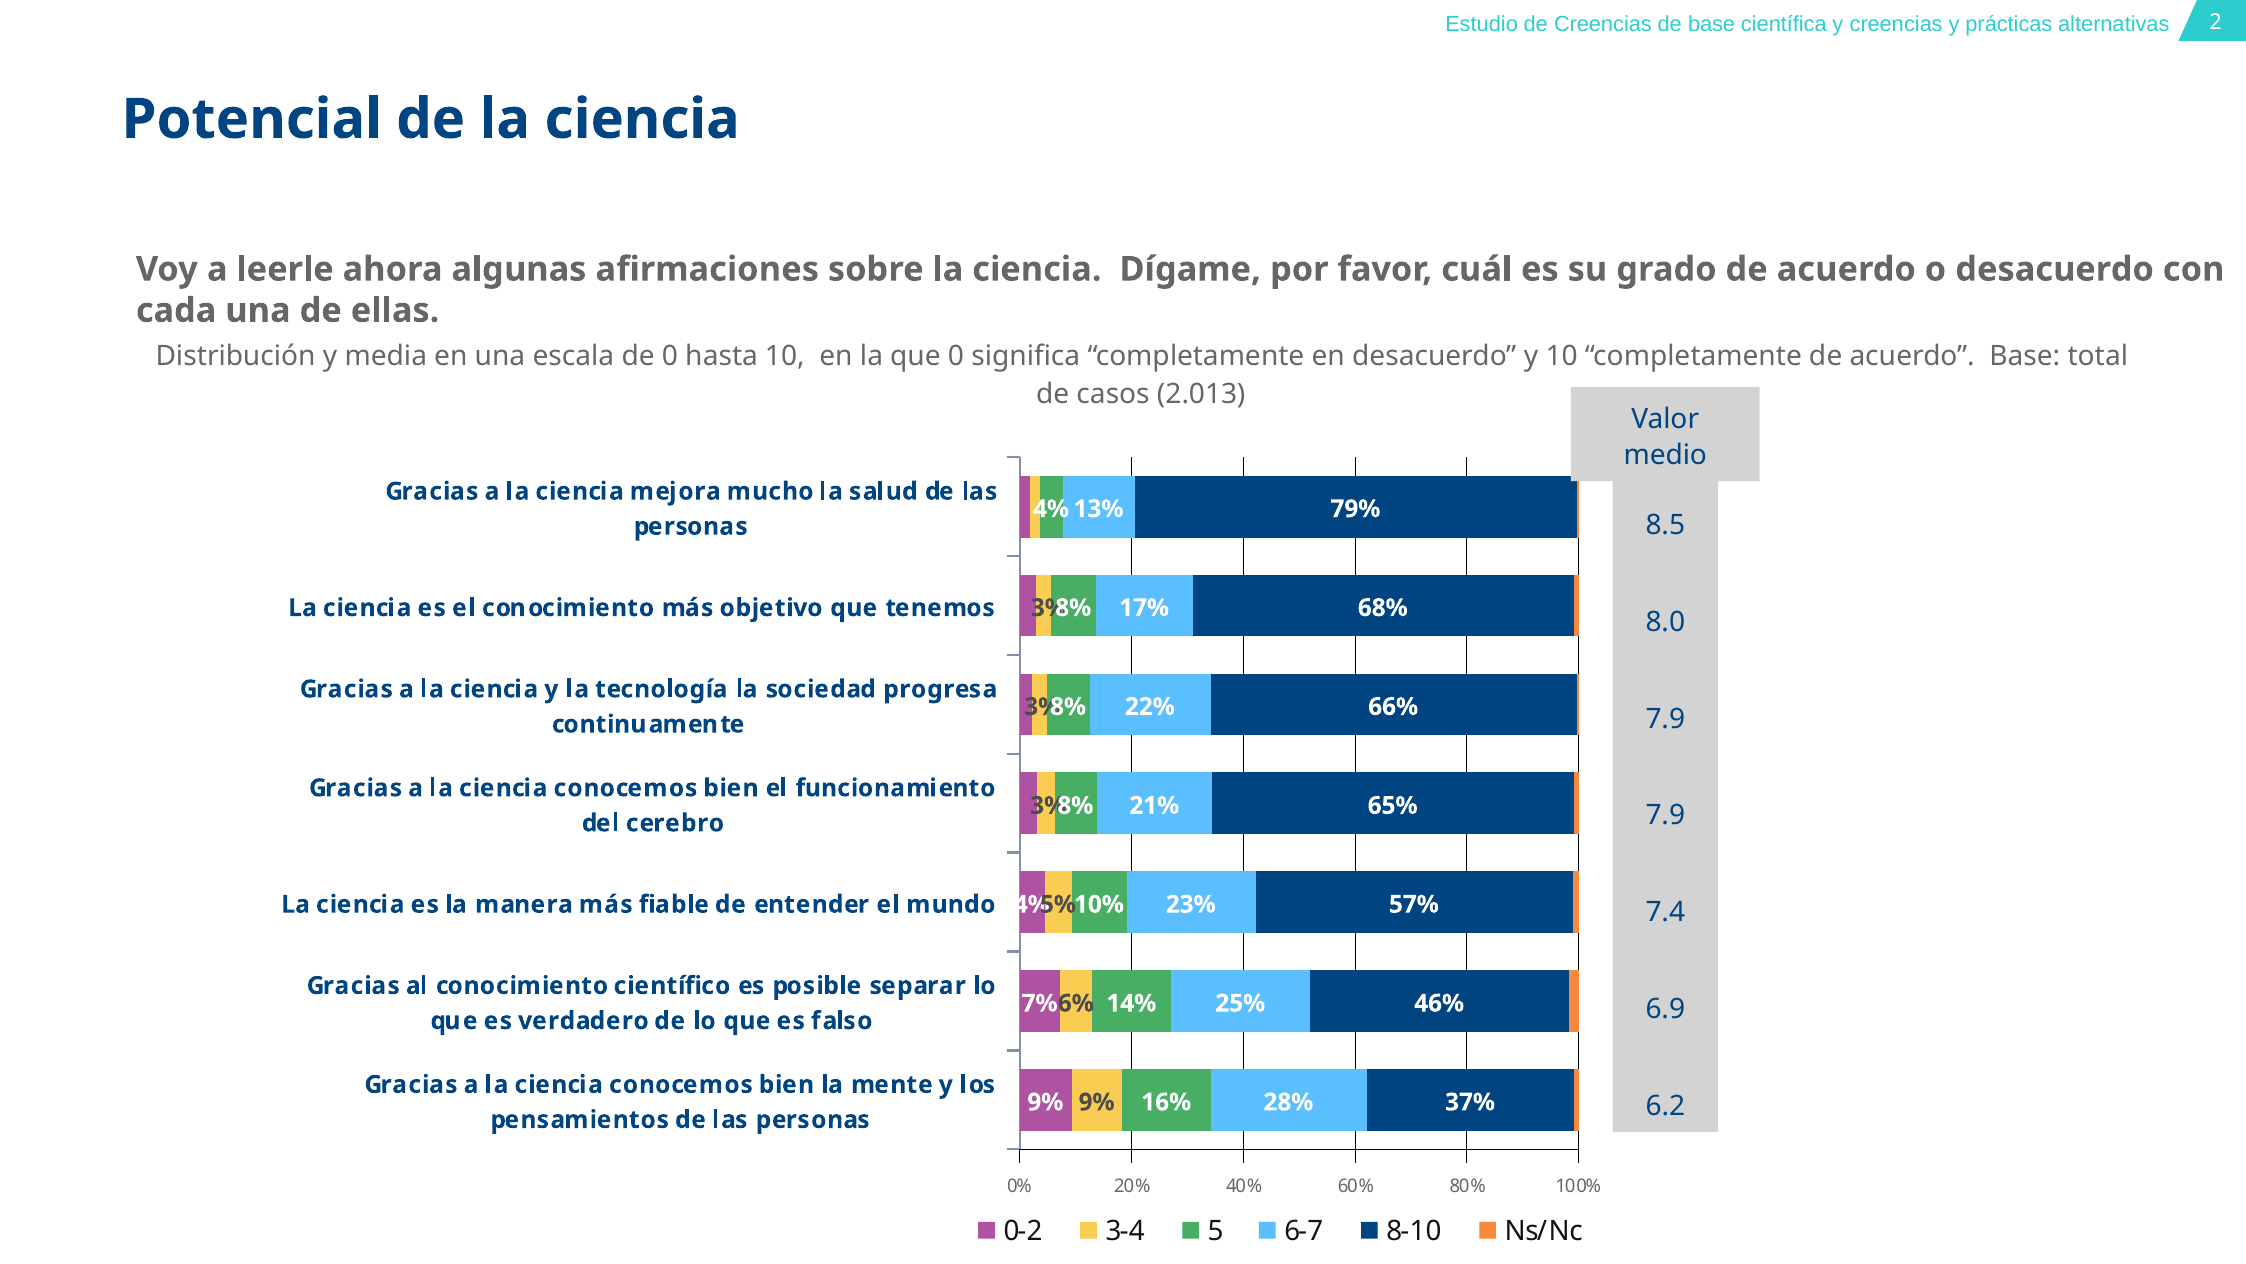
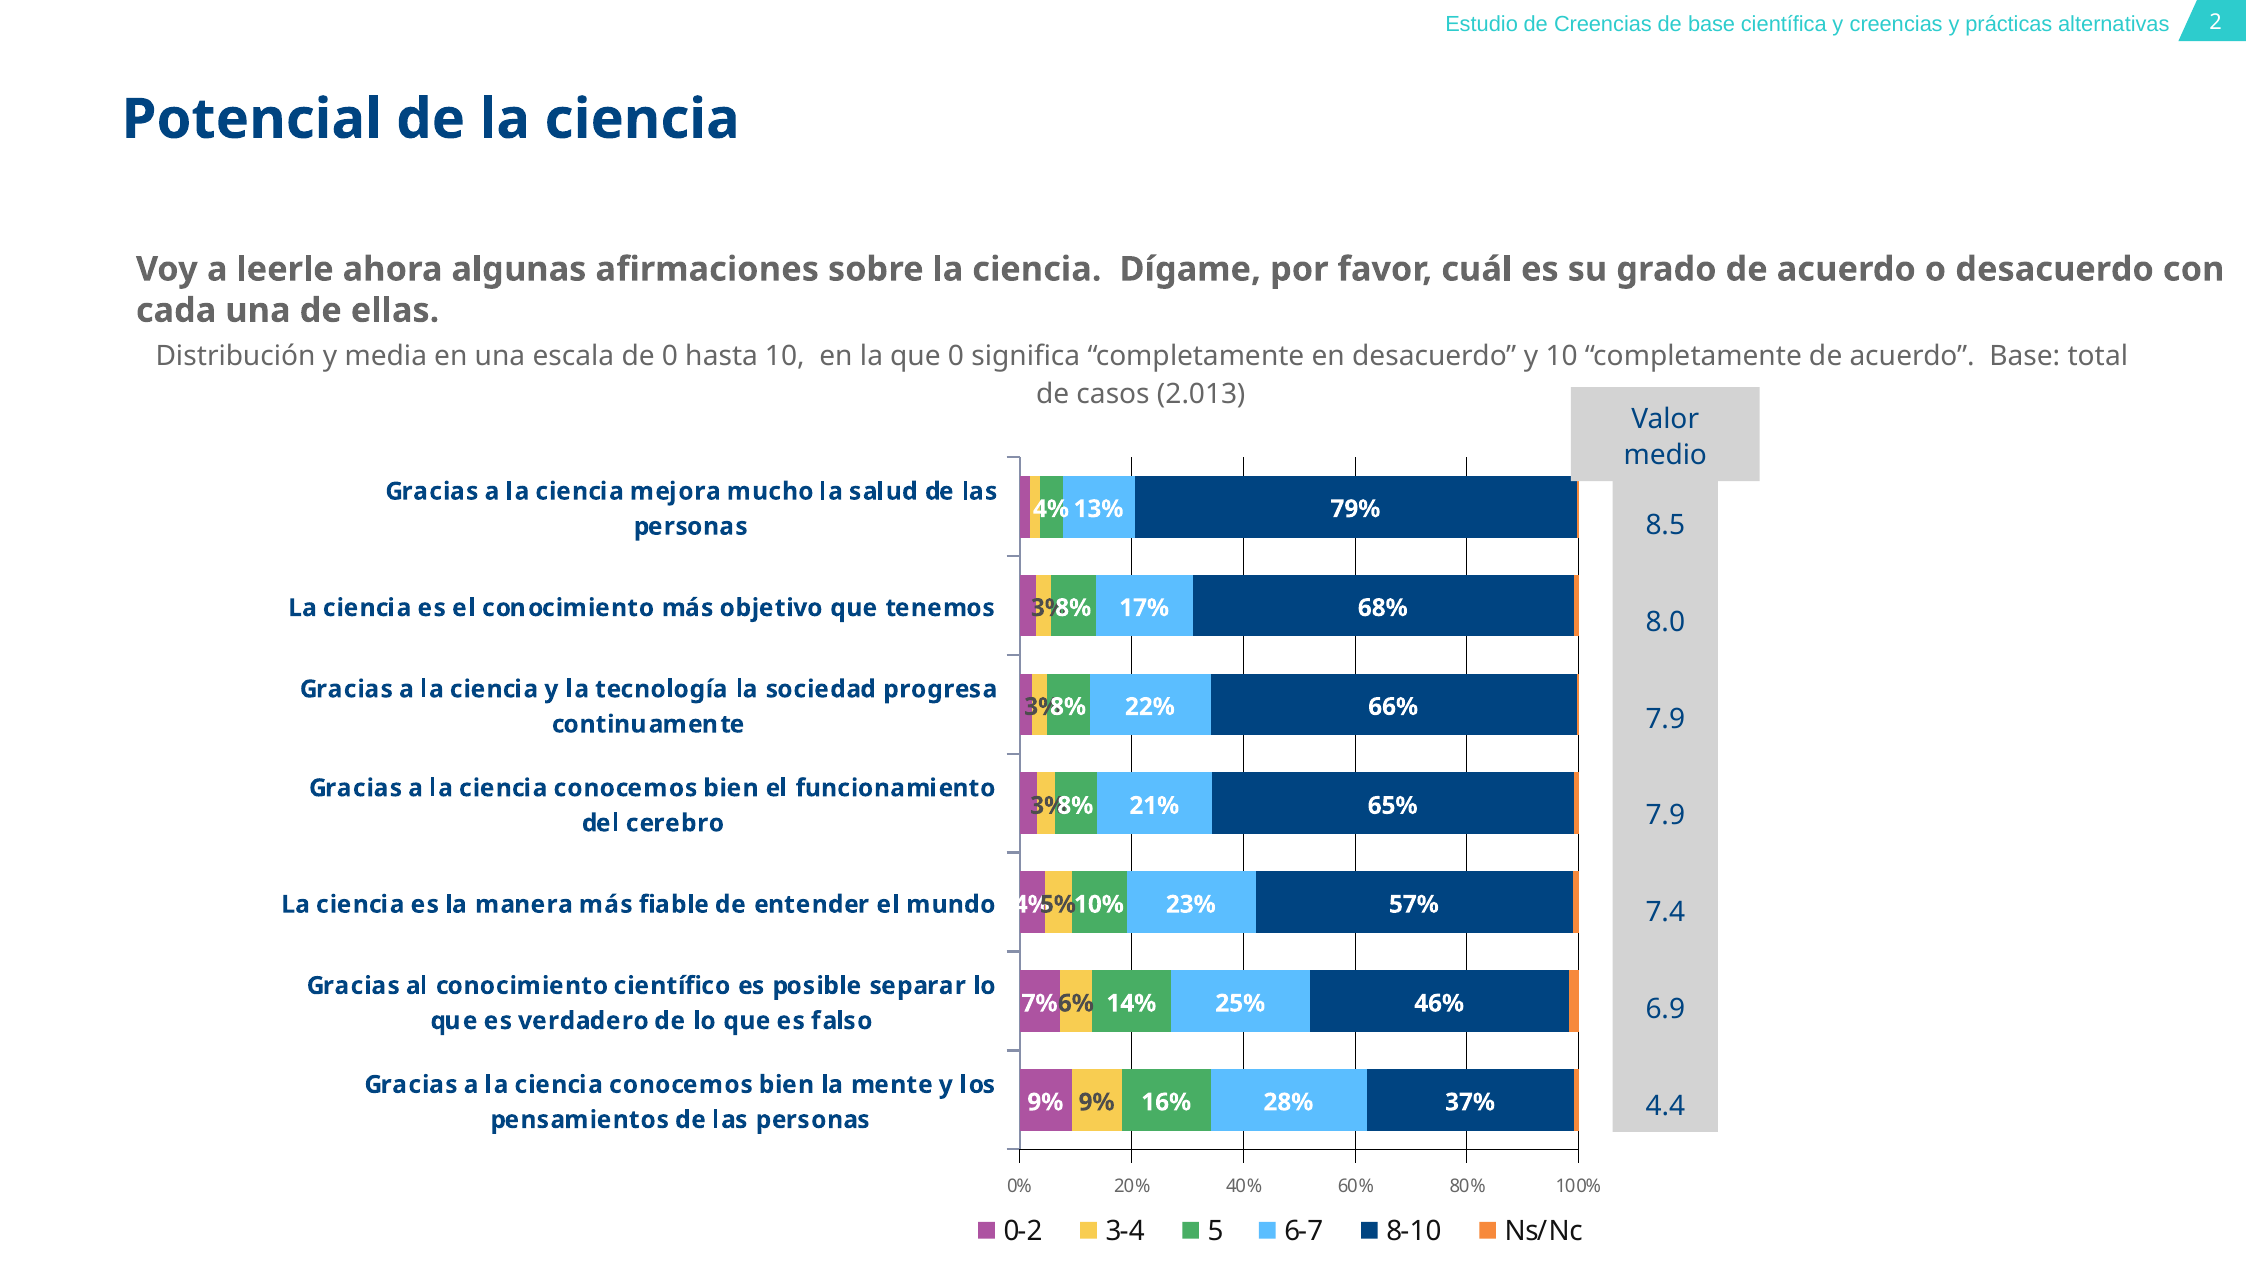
6.2: 6.2 -> 4.4 (1665, 1105)
